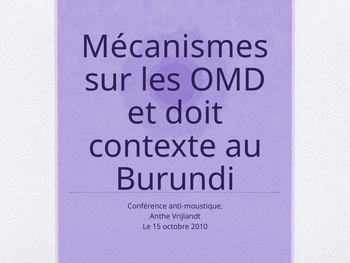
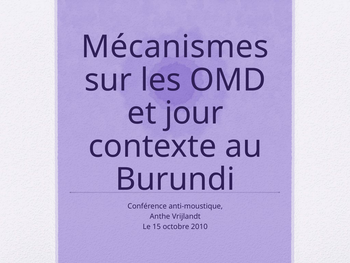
doit: doit -> jour (194, 113)
